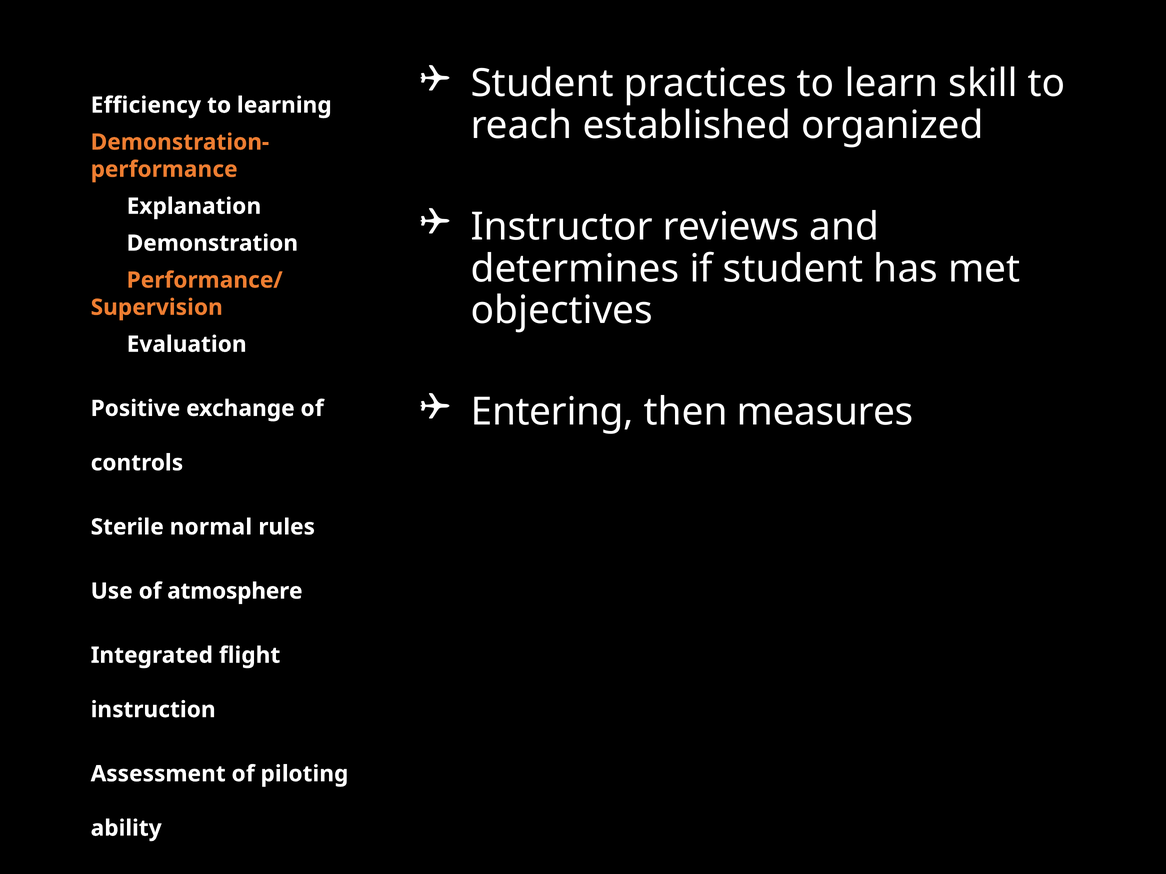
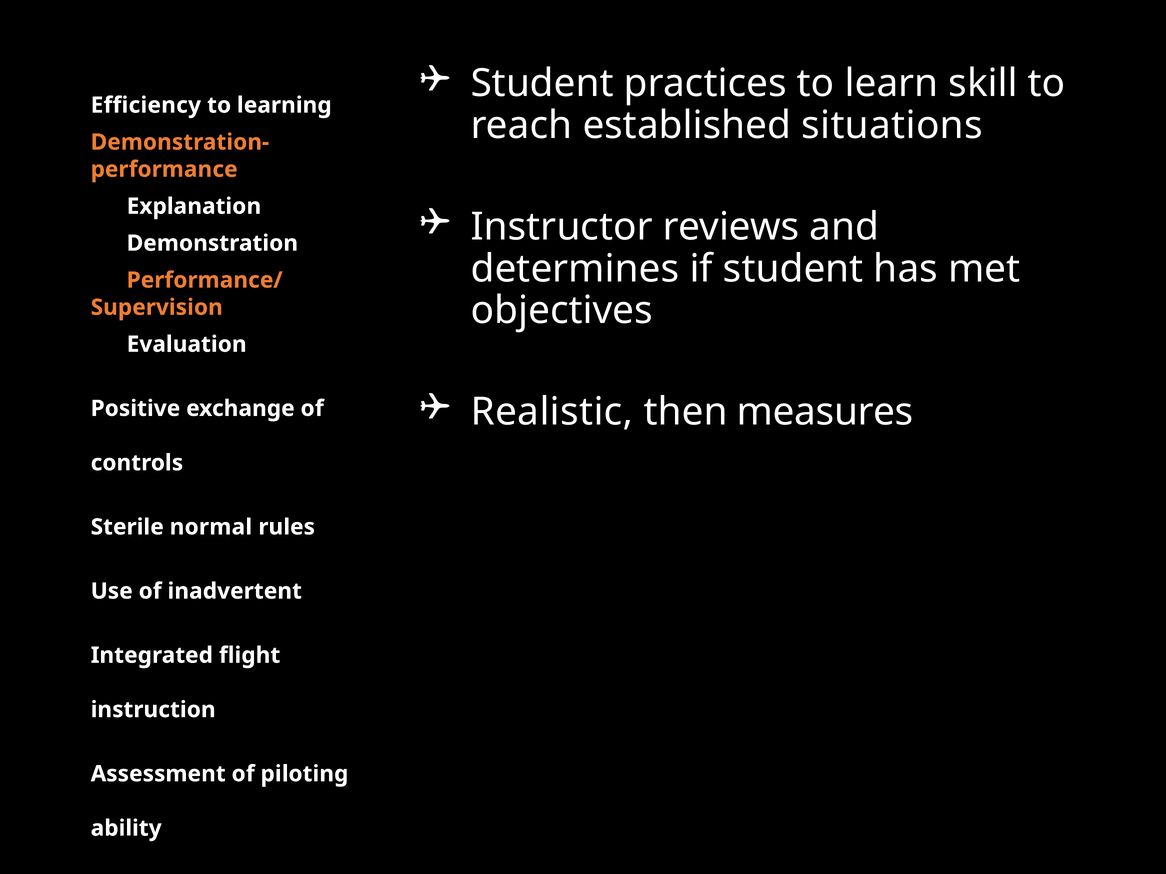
organized: organized -> situations (892, 126)
Entering: Entering -> Realistic (552, 412)
atmosphere: atmosphere -> inadvertent (235, 591)
